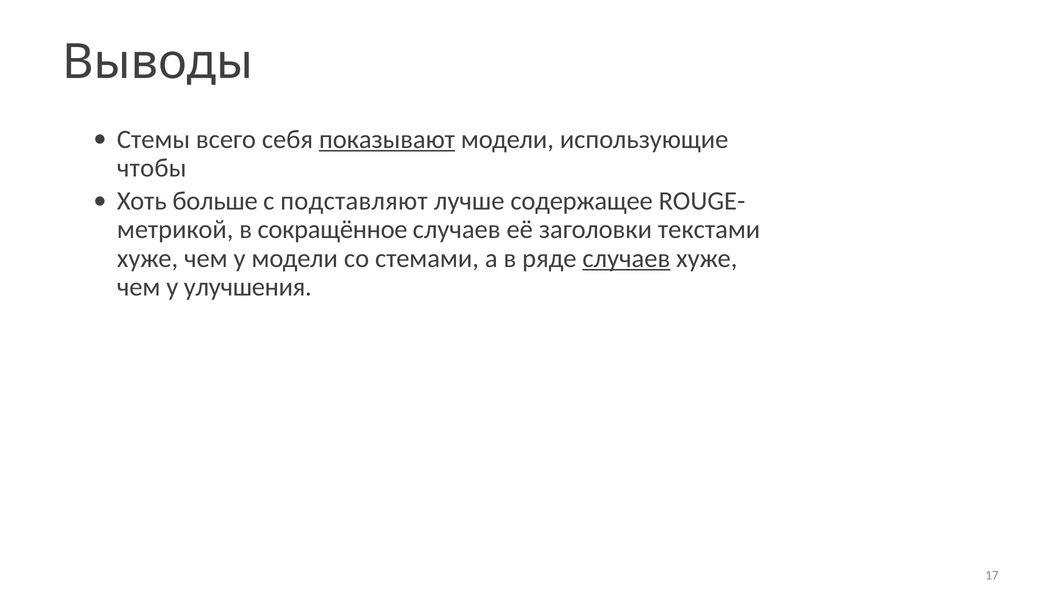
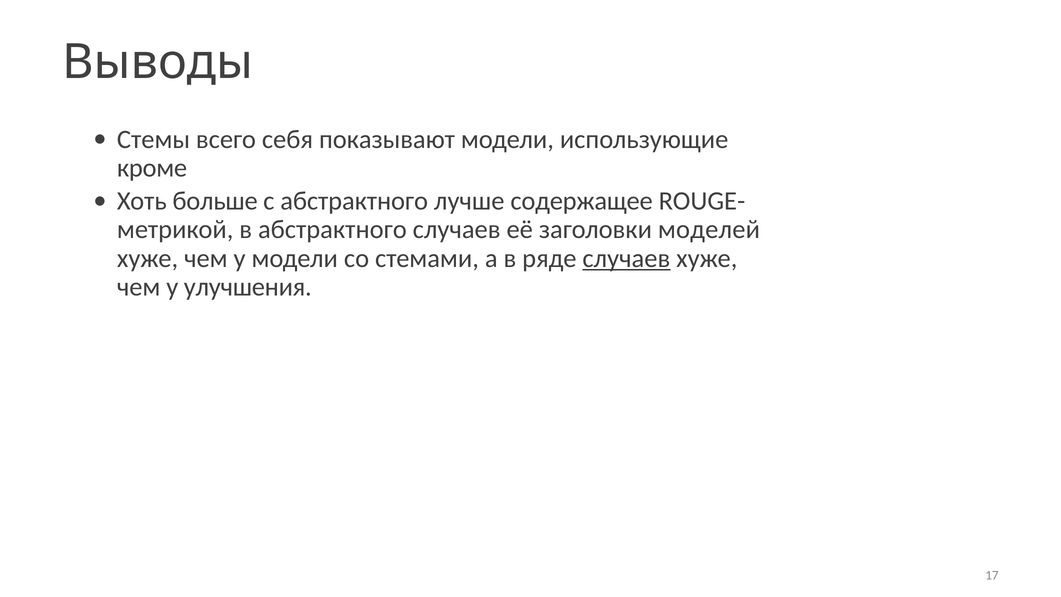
показывают underline: present -> none (387, 139)
чтобы: чтобы -> кроме (152, 168)
с подставляют: подставляют -> абстрактного (354, 201)
в сокращённое: сокращённое -> абстрактного (332, 230)
текстами: текстами -> моделей (709, 230)
